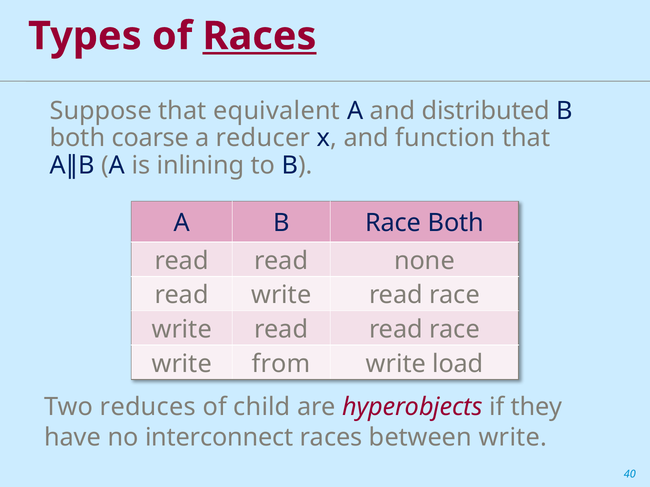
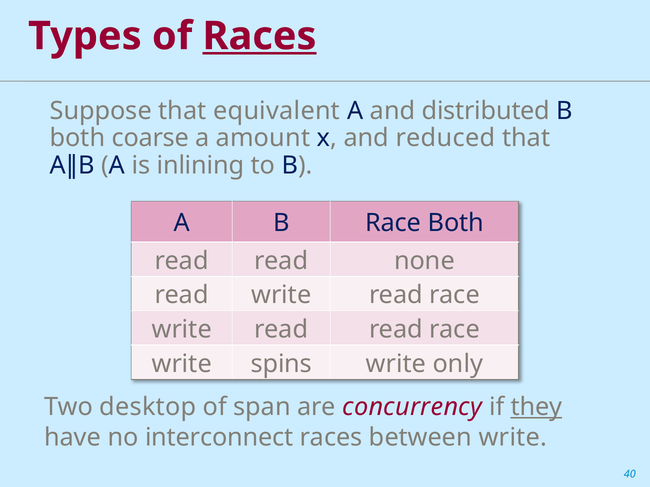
reducer: reducer -> amount (263, 138)
function: function -> reduced (445, 138)
from: from -> spins (281, 364)
load: load -> only (458, 364)
reduces: reduces -> desktop (148, 407)
child: child -> span (262, 407)
hyperobjects: hyperobjects -> concurrency (412, 407)
they underline: none -> present (536, 407)
